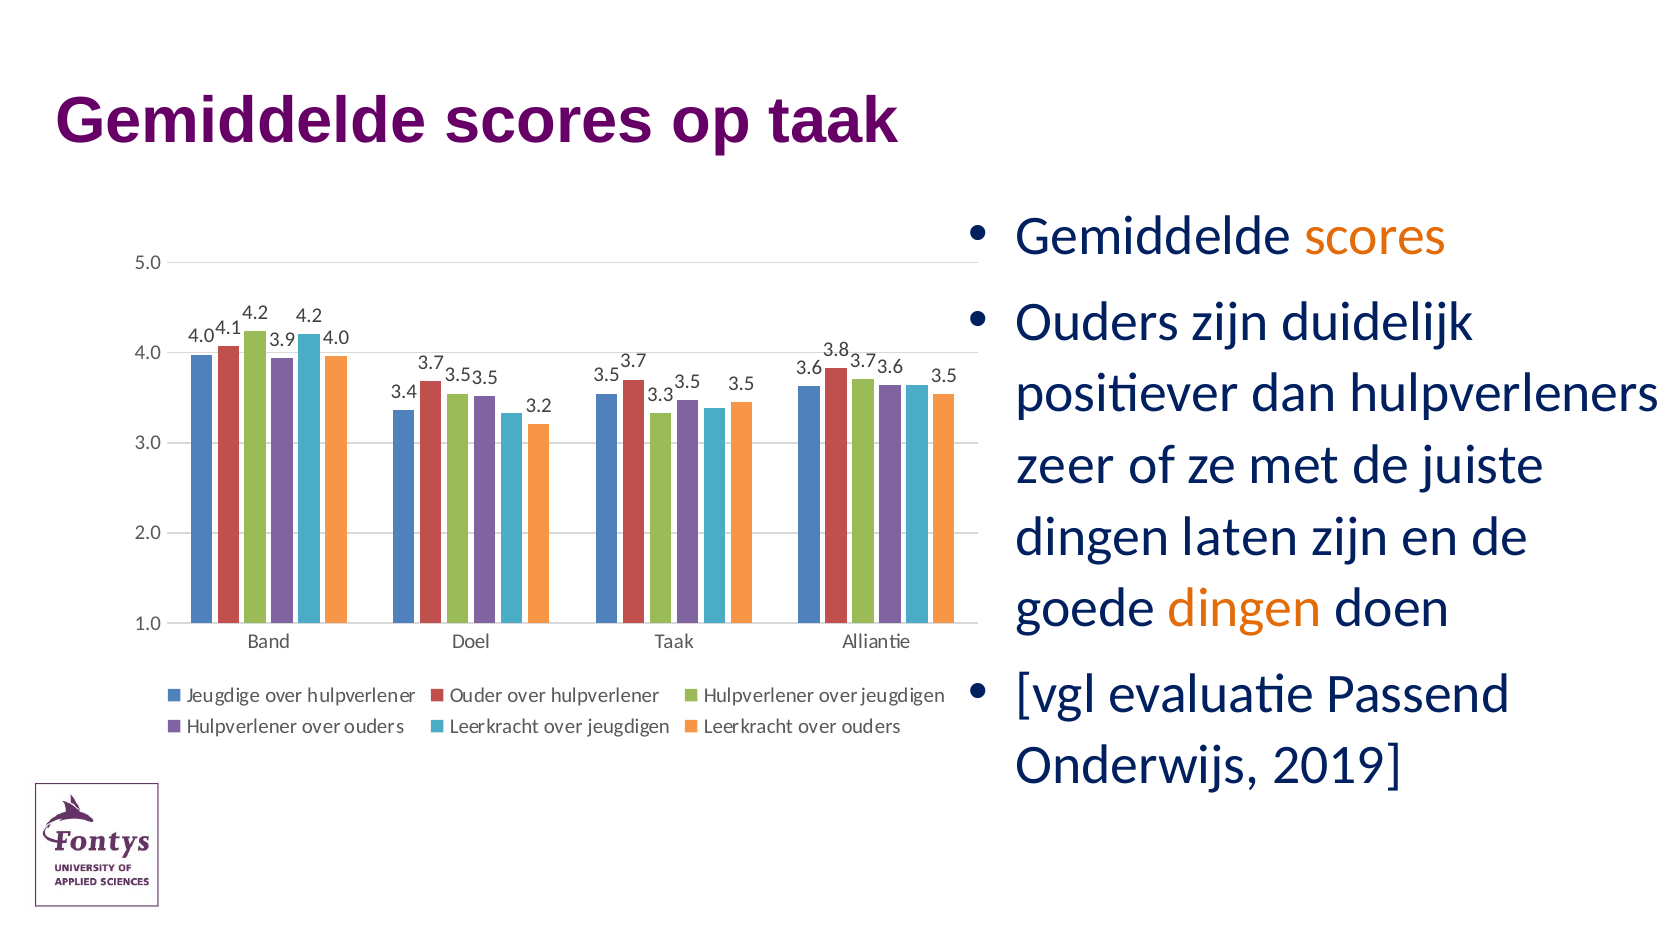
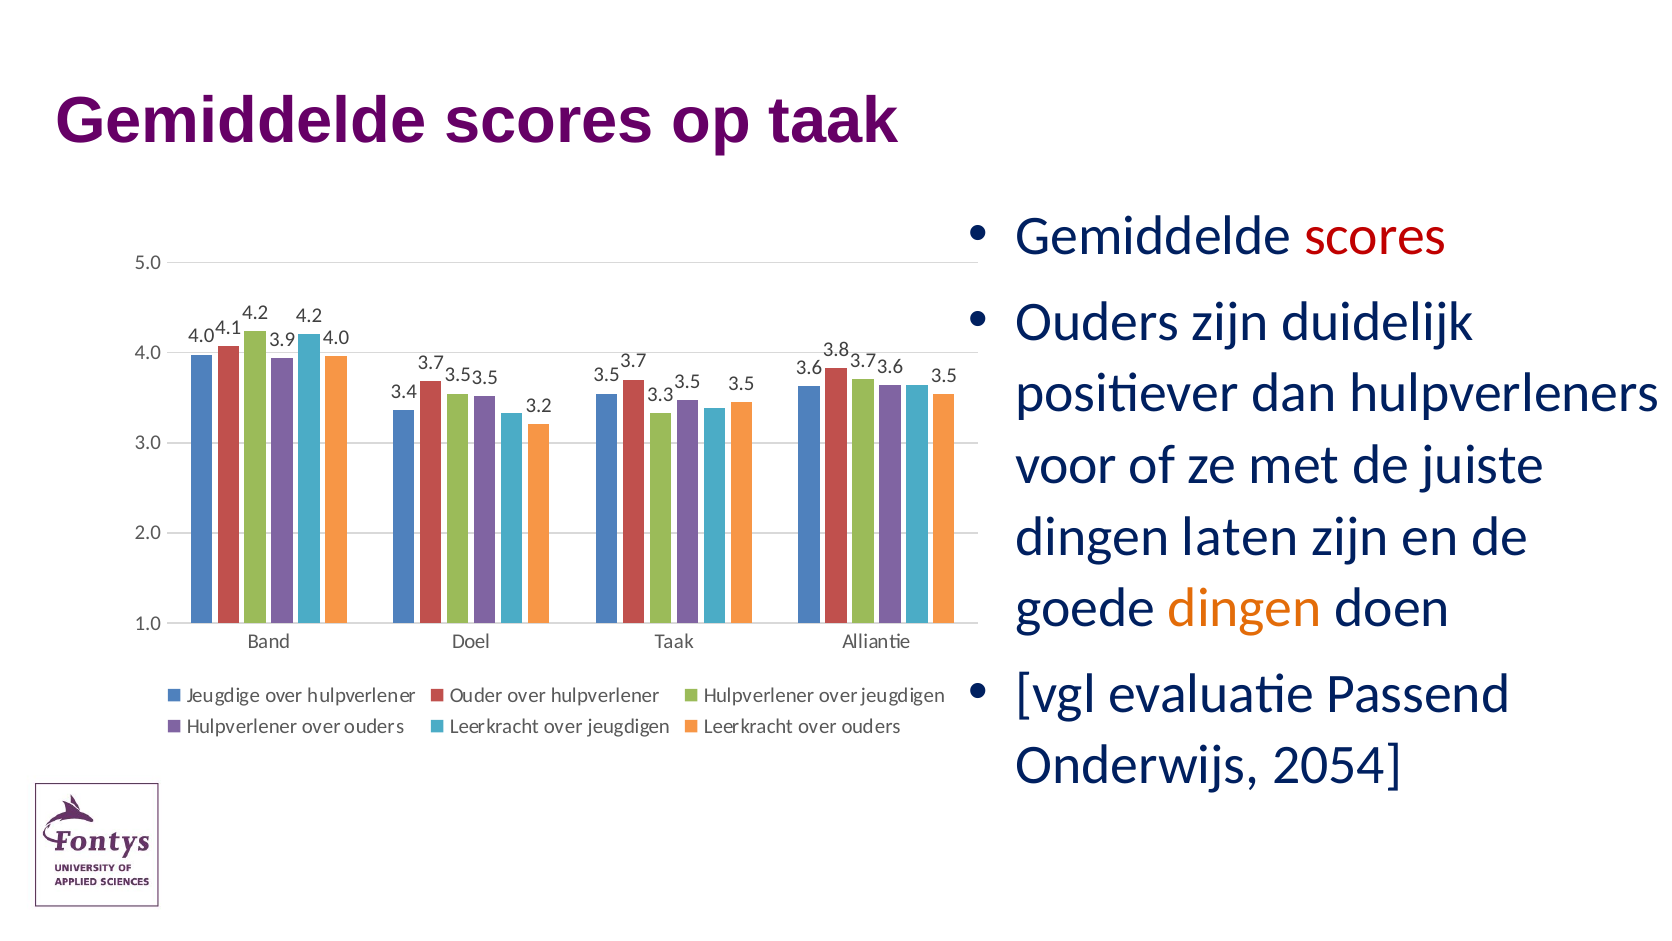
scores colour: orange -> red (1375, 236)
zeer: zeer -> voor (1066, 465)
2019: 2019 -> 2054 (1337, 765)
